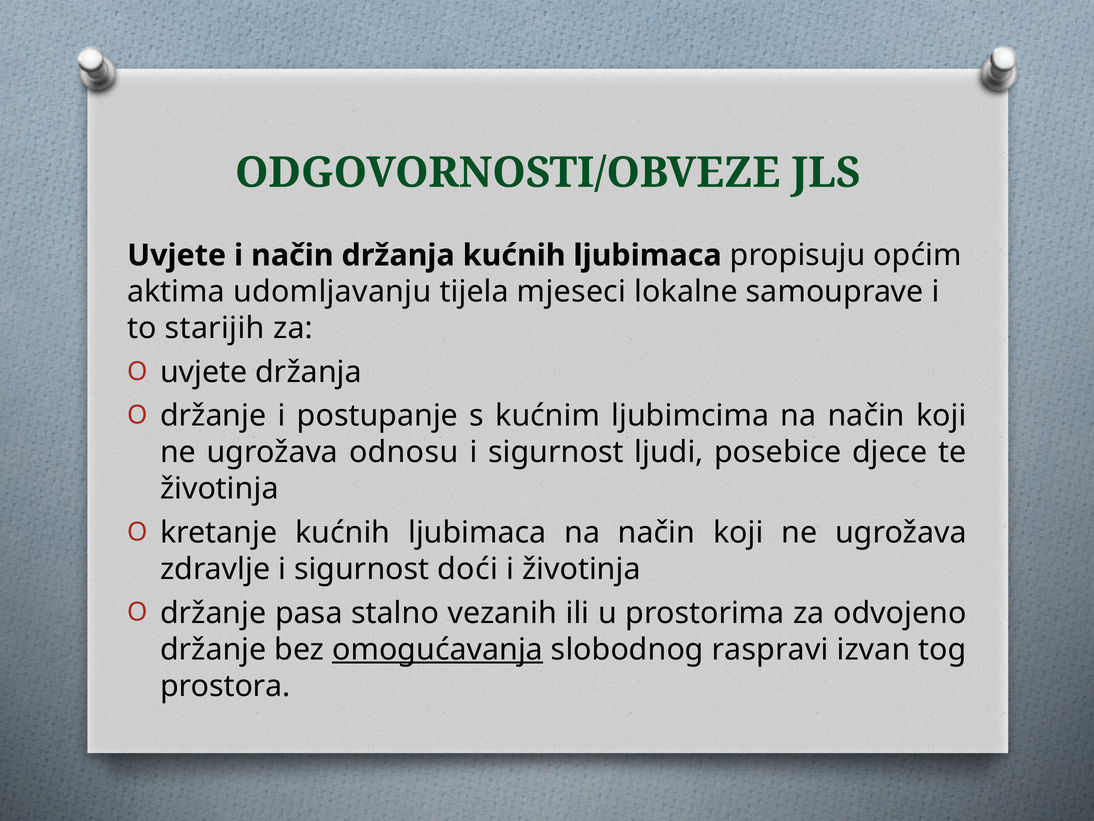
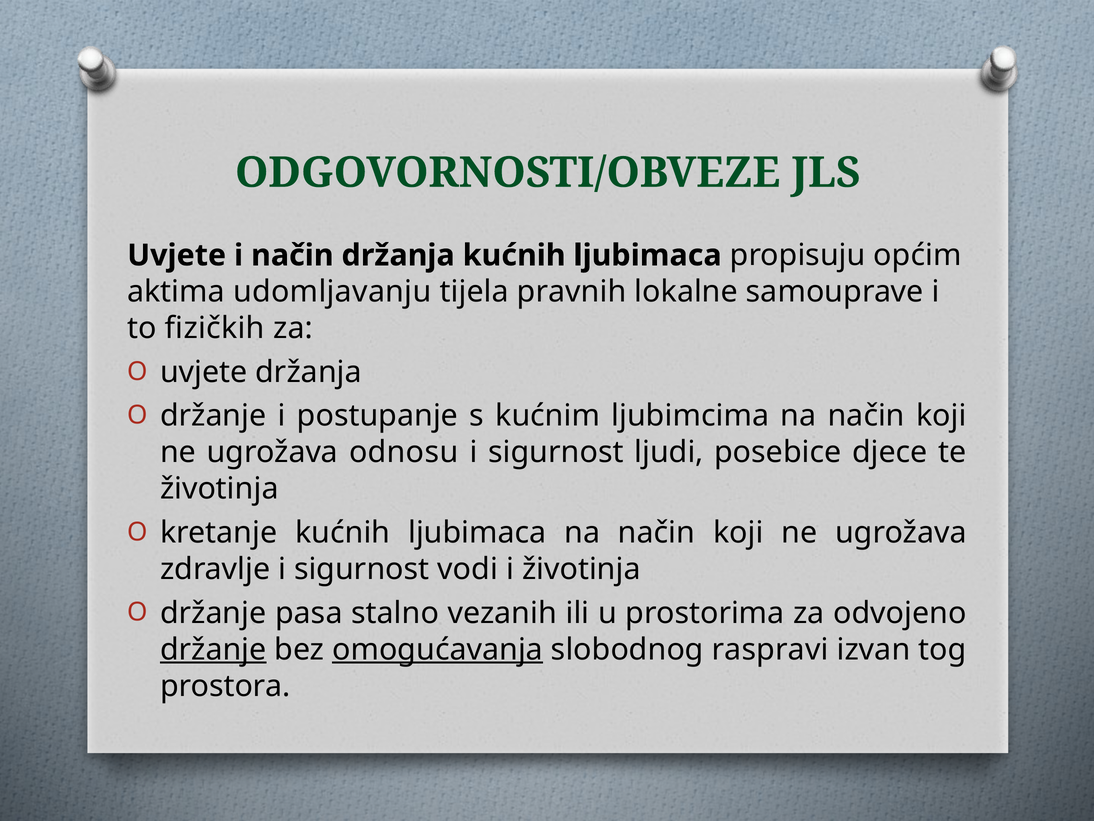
mjeseci: mjeseci -> pravnih (572, 292)
starijih: starijih -> fizičkih (215, 328)
doći: doći -> vodi (468, 569)
držanje underline: none -> present (213, 649)
